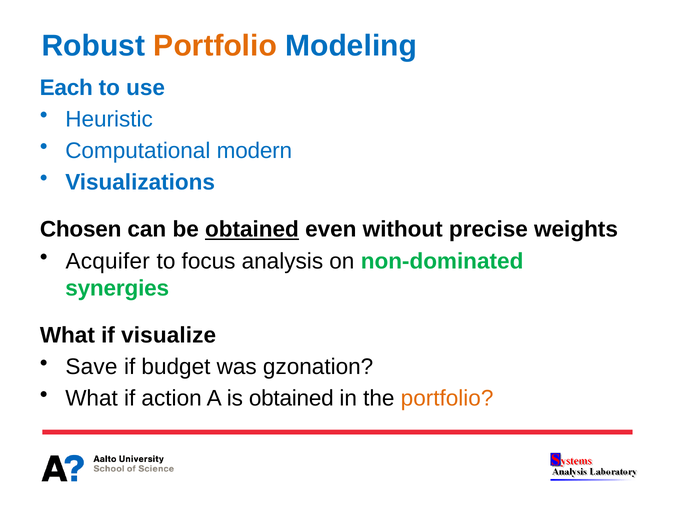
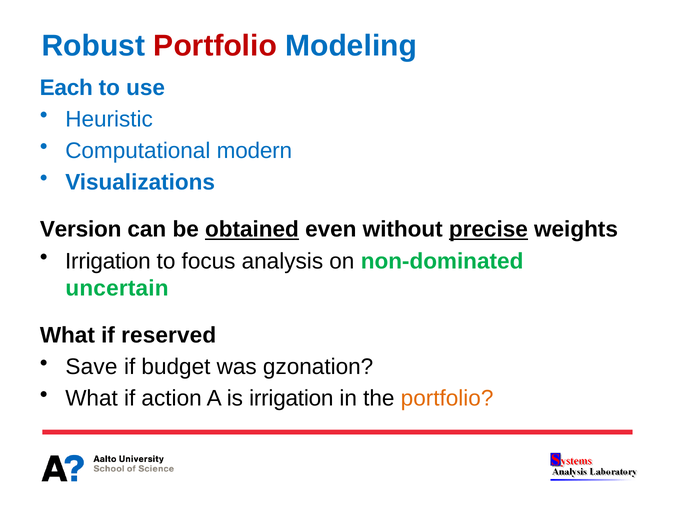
Portfolio colour: orange -> red (215, 46)
Chosen: Chosen -> Version (81, 230)
precise underline: none -> present (488, 230)
Acquifer: Acquifer -> Irrigation (108, 261)
synergies: synergies -> uncertain (117, 288)
visualize: visualize -> reserved (169, 335)
is obtained: obtained -> irrigation (291, 399)
